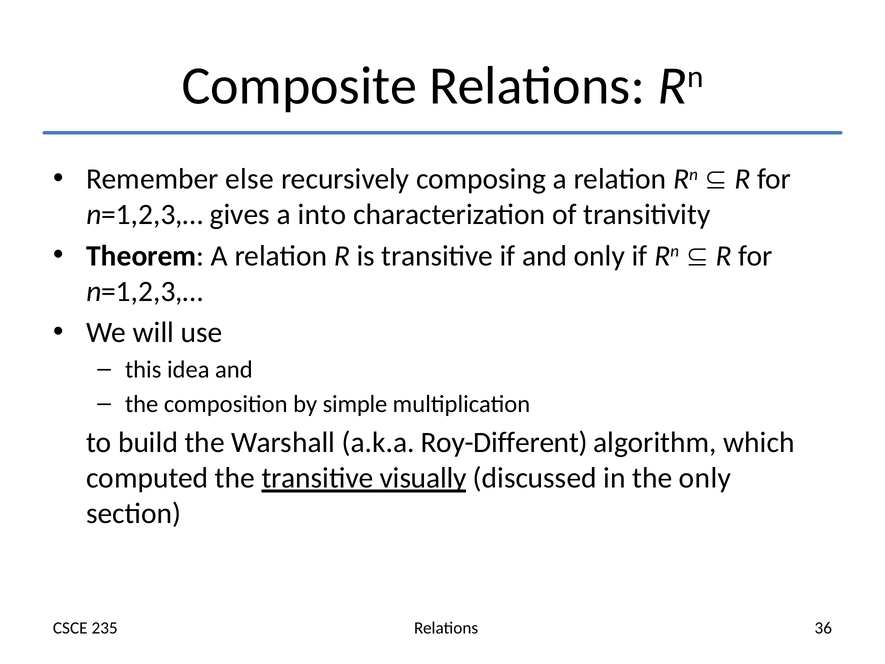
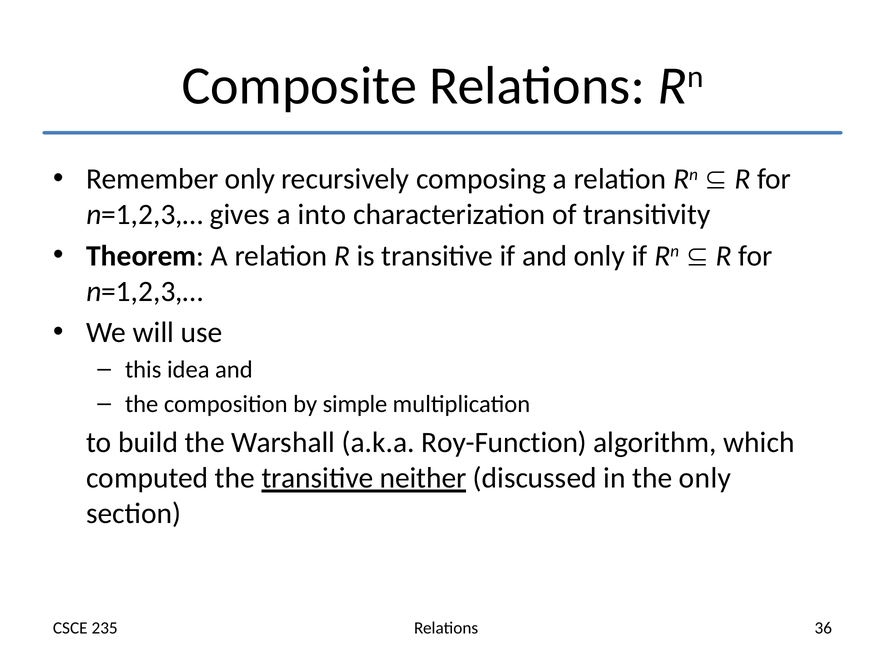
Remember else: else -> only (250, 179)
Roy-Different: Roy-Different -> Roy-Function (504, 443)
visually: visually -> neither (423, 478)
